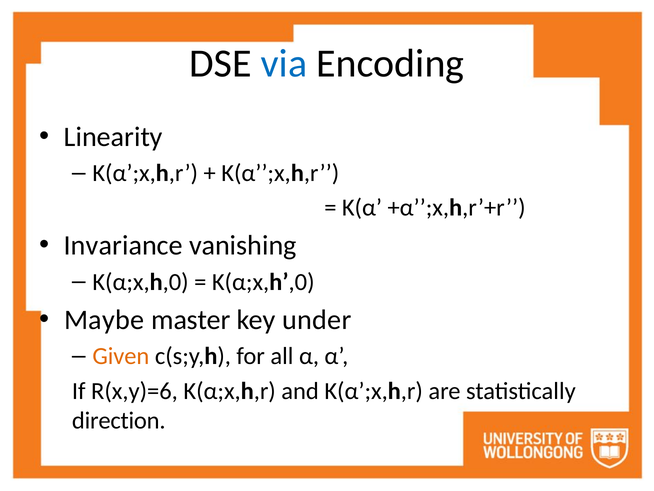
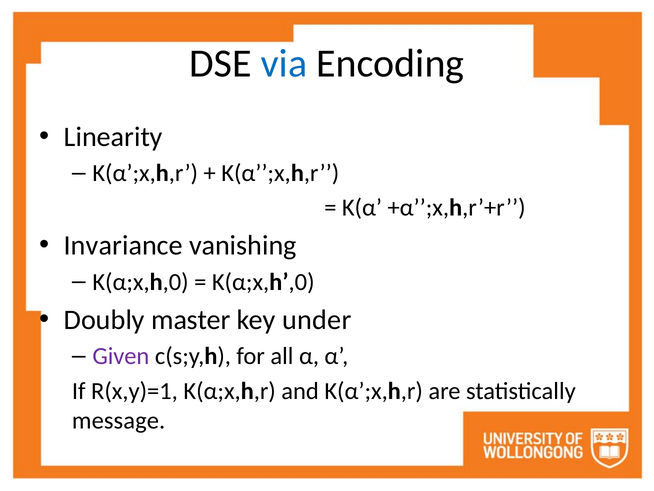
Maybe: Maybe -> Doubly (104, 320)
Given colour: orange -> purple (121, 356)
R(x,y)=6: R(x,y)=6 -> R(x,y)=1 (134, 391)
direction: direction -> message (119, 420)
